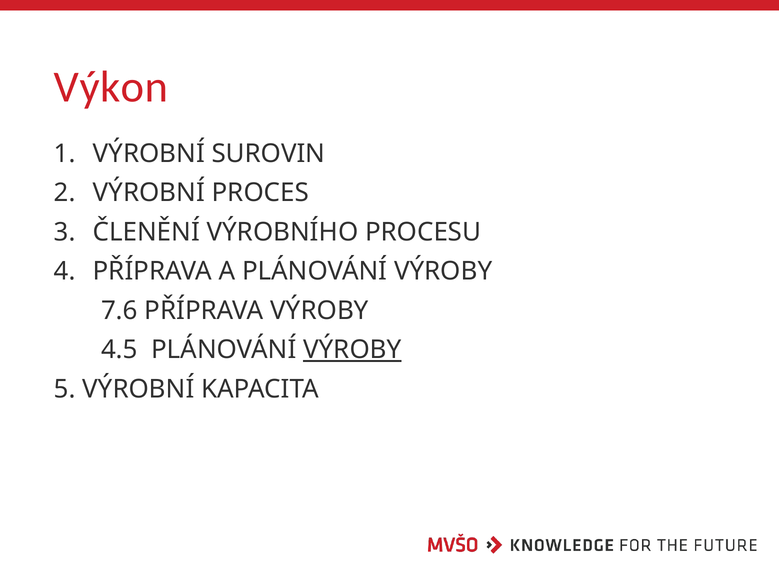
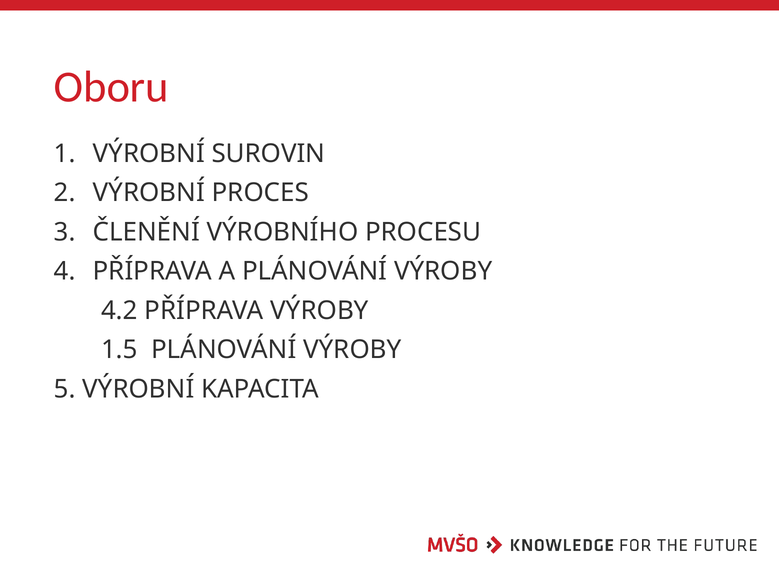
Výkon: Výkon -> Oboru (111, 87)
7.6: 7.6 -> 4.2 (119, 311)
4.5: 4.5 -> 1.5 (119, 350)
VÝROBY underline: present -> none (352, 350)
